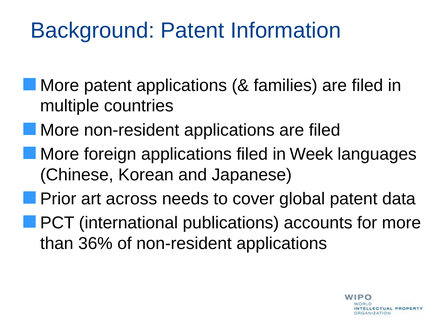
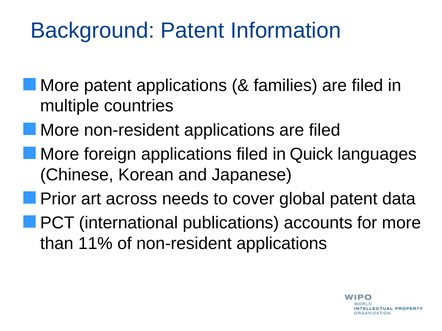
Week: Week -> Quick (311, 154)
36%: 36% -> 11% (95, 244)
